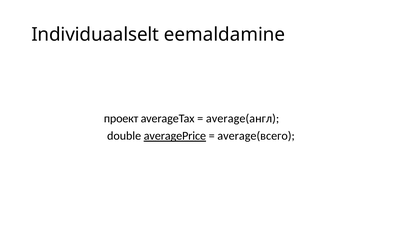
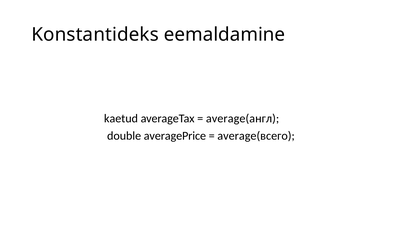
Individuaalselt: Individuaalselt -> Konstantideks (95, 35)
проект: проект -> kaetud (121, 119)
averagePrice underline: present -> none (175, 136)
